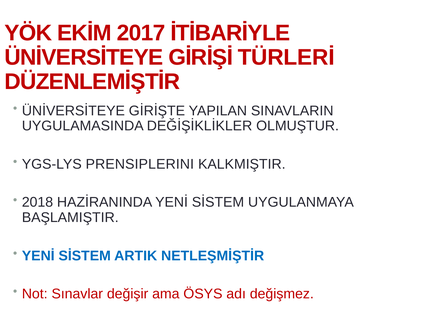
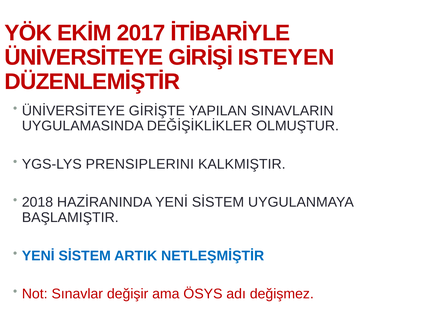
TÜRLERİ: TÜRLERİ -> ISTEYEN (286, 57)
